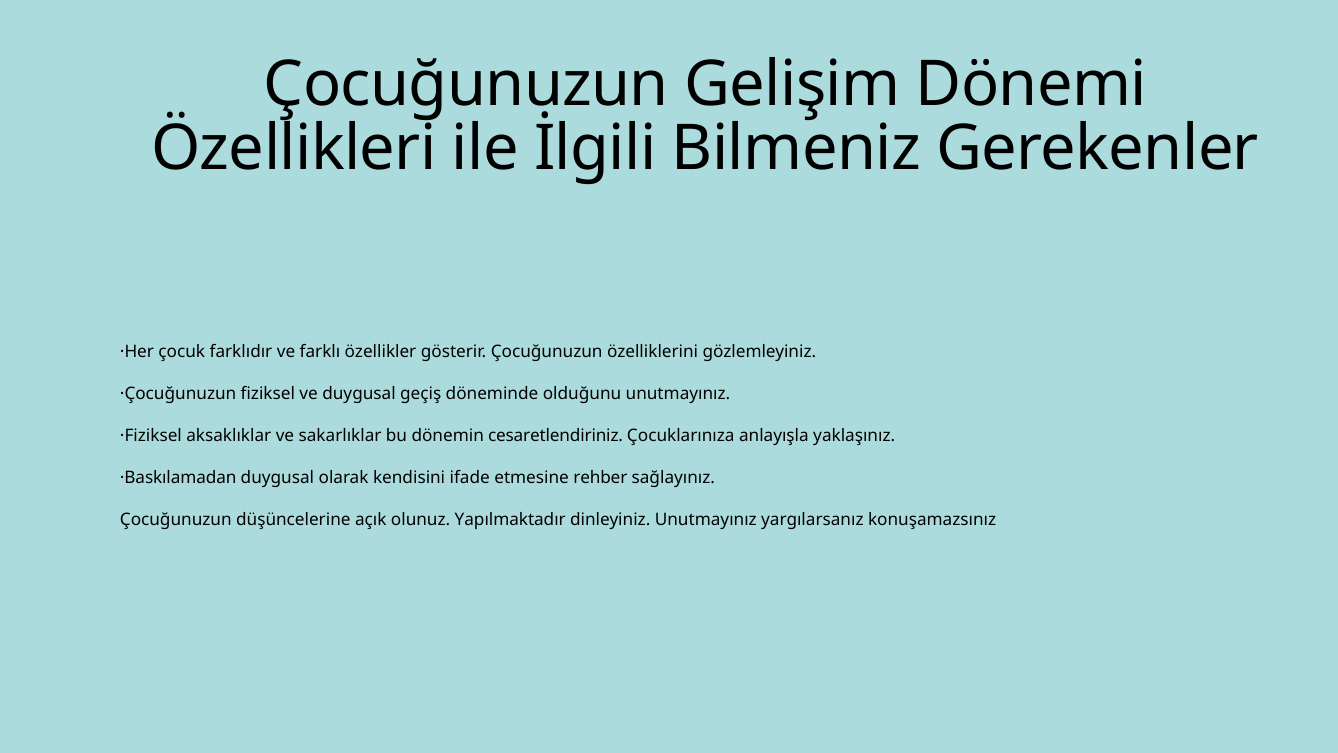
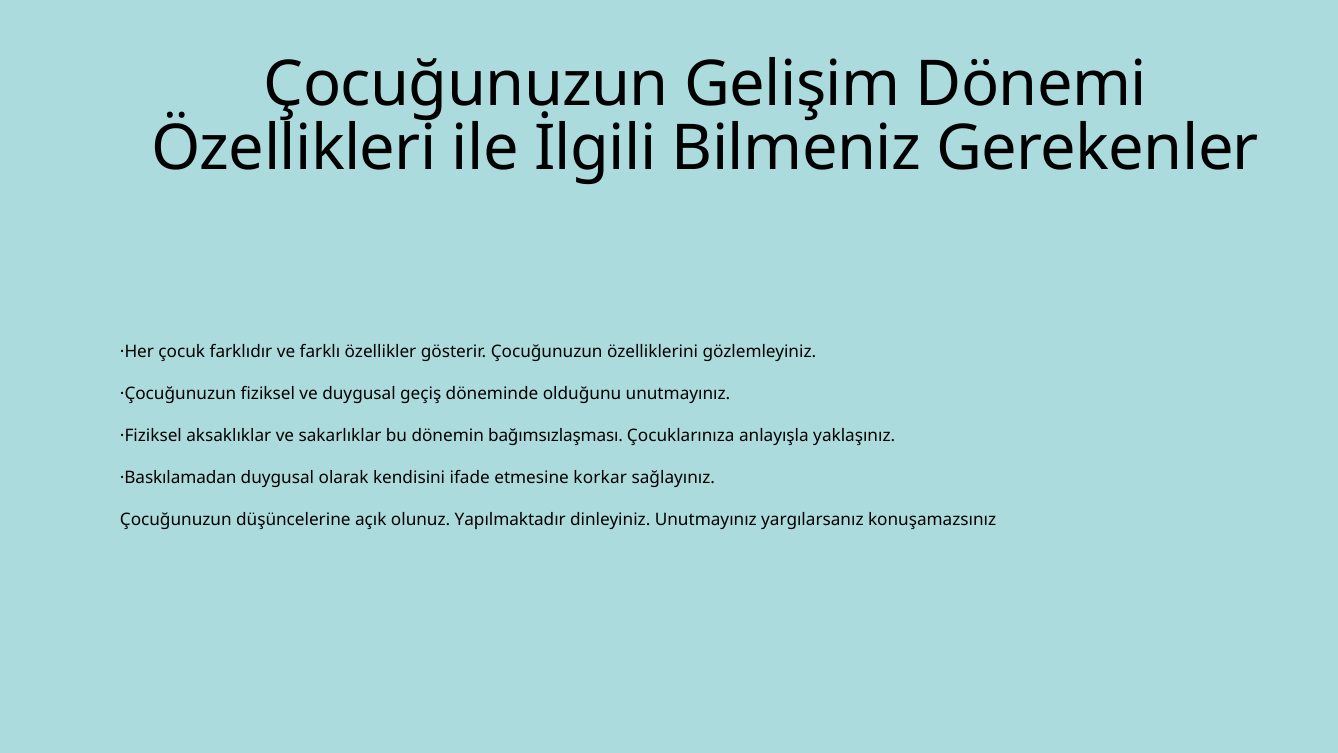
cesaretlendiriniz: cesaretlendiriniz -> bağımsızlaşması (556, 436)
rehber: rehber -> korkar (600, 478)
